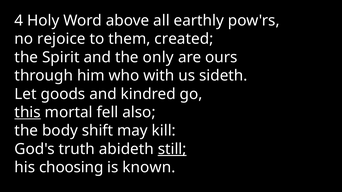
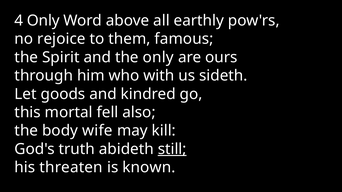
4 Holy: Holy -> Only (43, 21)
created: created -> famous (184, 39)
this underline: present -> none (28, 113)
shift: shift -> wife (97, 131)
choosing: choosing -> threaten (71, 168)
